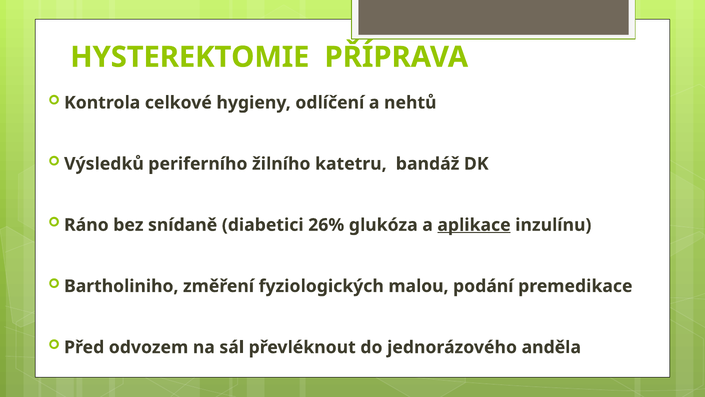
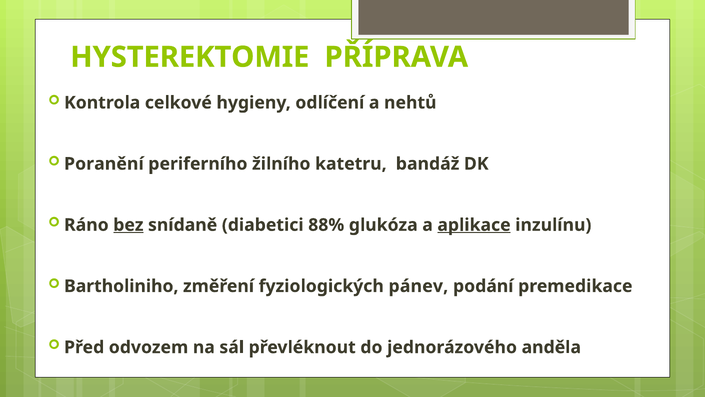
Výsledků: Výsledků -> Poranění (104, 164)
bez underline: none -> present (128, 225)
26%: 26% -> 88% (326, 225)
malou: malou -> pánev (418, 286)
